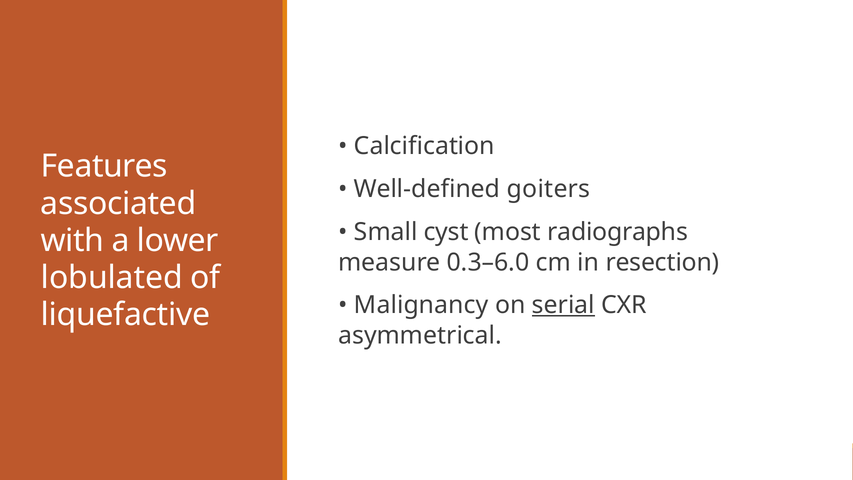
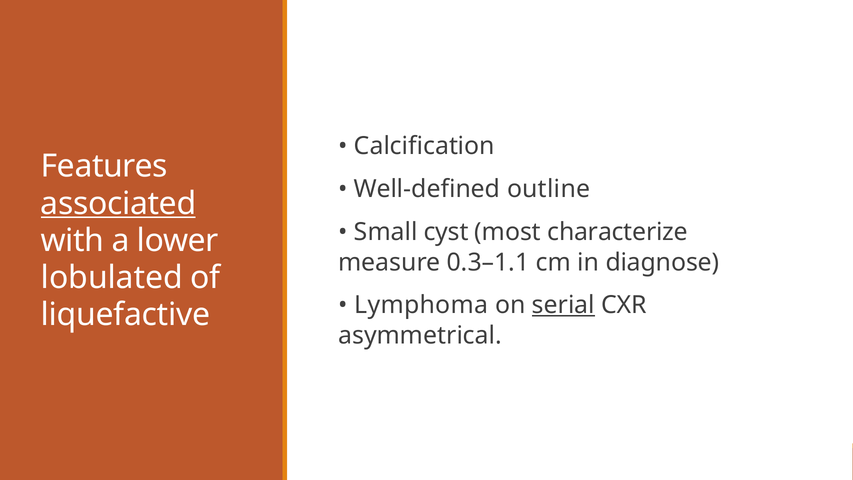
goiters: goiters -> outline (549, 189)
associated underline: none -> present (118, 203)
radiographs: radiographs -> characterize (618, 232)
0.3–6.0: 0.3–6.0 -> 0.3–1.1 (488, 262)
resection: resection -> diagnose (662, 262)
Malignancy: Malignancy -> Lymphoma (421, 305)
